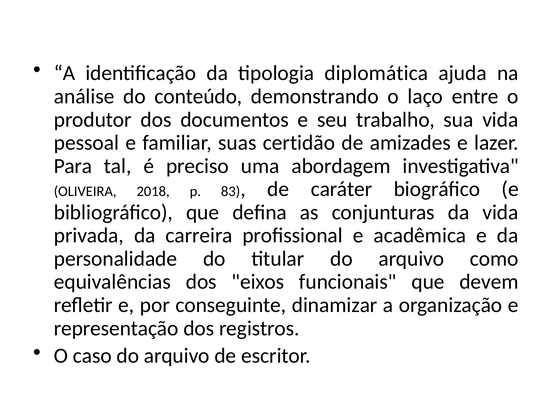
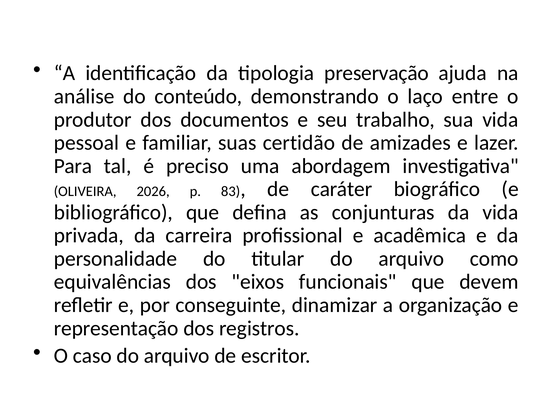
diplomática: diplomática -> preservação (377, 73)
2018: 2018 -> 2026 (153, 191)
